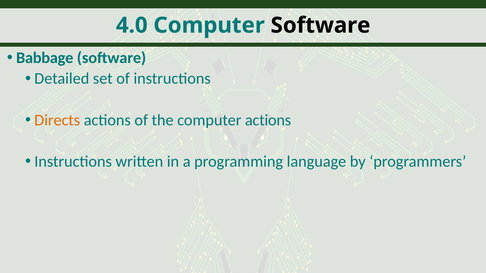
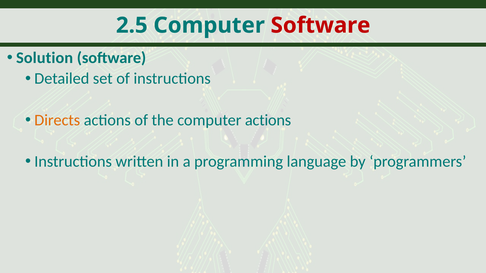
4.0: 4.0 -> 2.5 (132, 25)
Software colour: black -> red (320, 25)
Babbage: Babbage -> Solution (45, 58)
